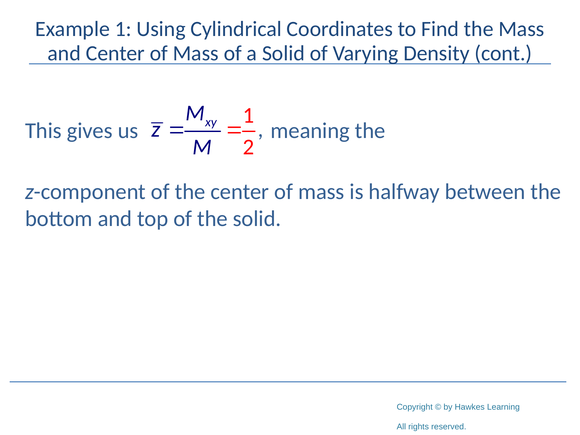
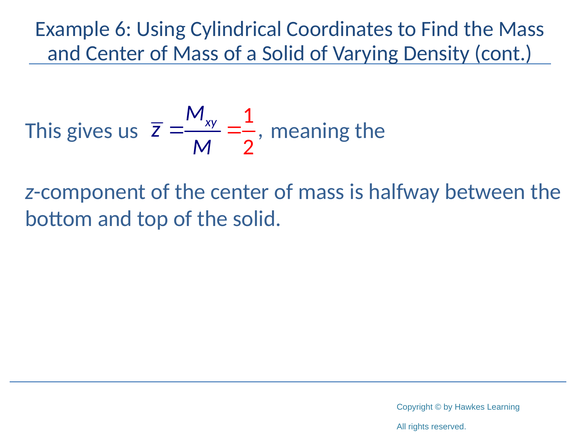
Example 1: 1 -> 6 (123, 29)
